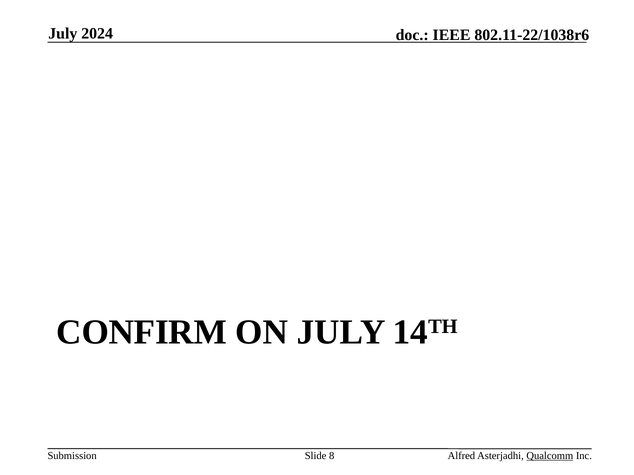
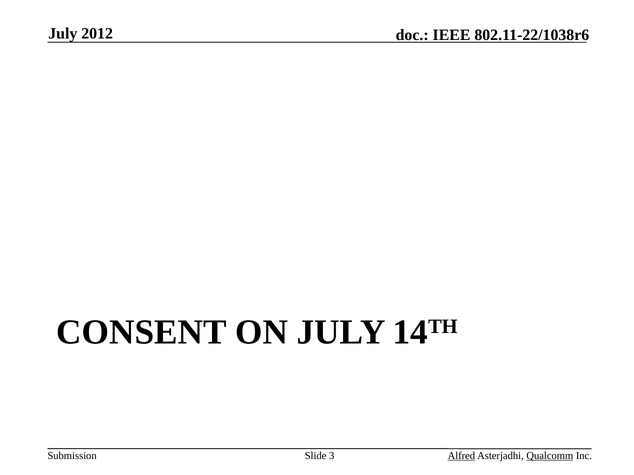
2024: 2024 -> 2012 (97, 34)
CONFIRM: CONFIRM -> CONSENT (141, 332)
8: 8 -> 3 (332, 456)
Alfred underline: none -> present (461, 456)
